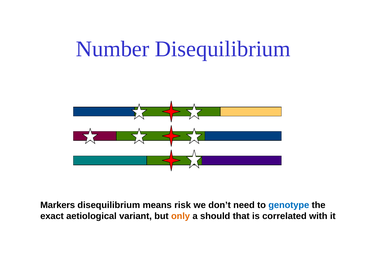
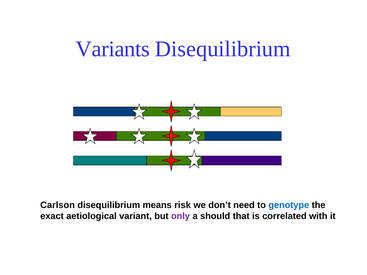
Number: Number -> Variants (113, 49)
Markers: Markers -> Carlson (58, 205)
only colour: orange -> purple (181, 216)
